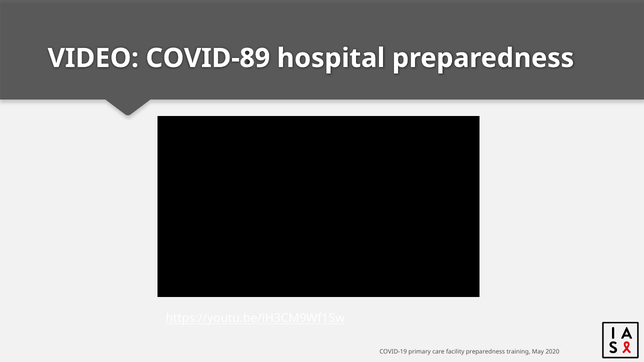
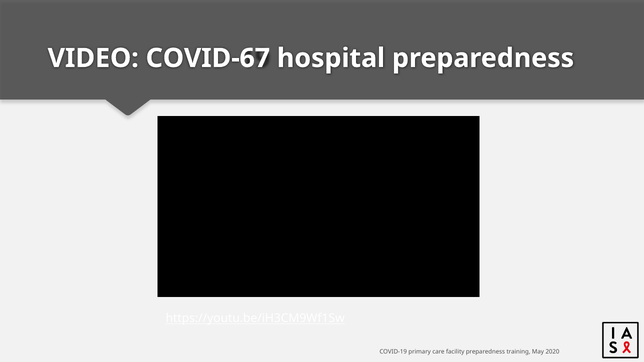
COVID-89: COVID-89 -> COVID-67 (208, 58)
